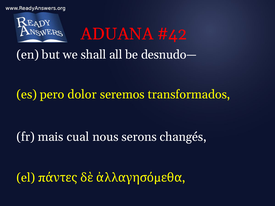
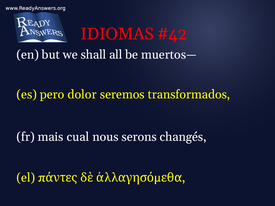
ADUANA: ADUANA -> IDIOMAS (117, 34)
desnudo—: desnudo— -> muertos— (169, 55)
